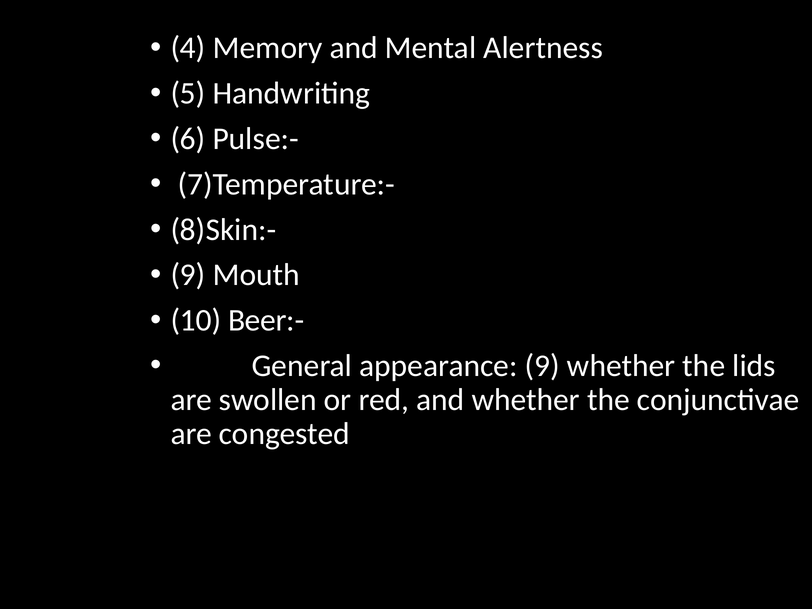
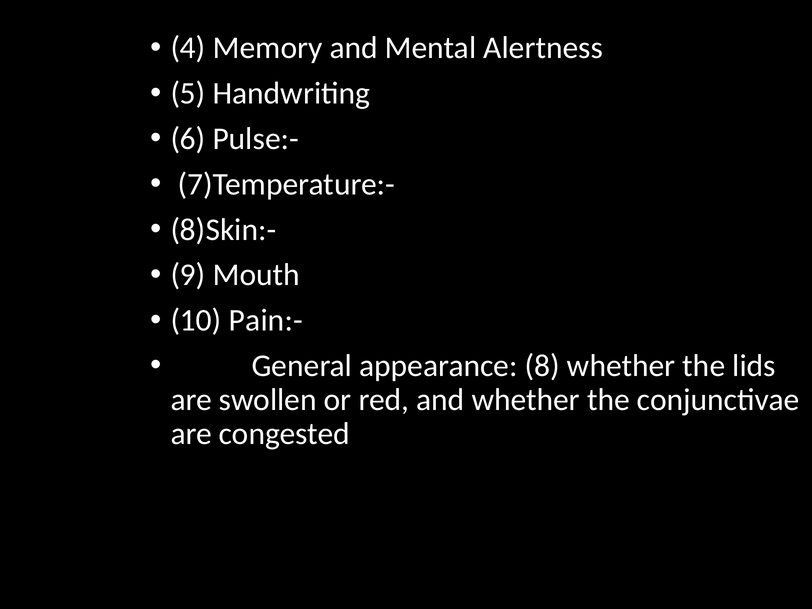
Beer:-: Beer:- -> Pain:- (266, 320)
appearance 9: 9 -> 8 (542, 366)
